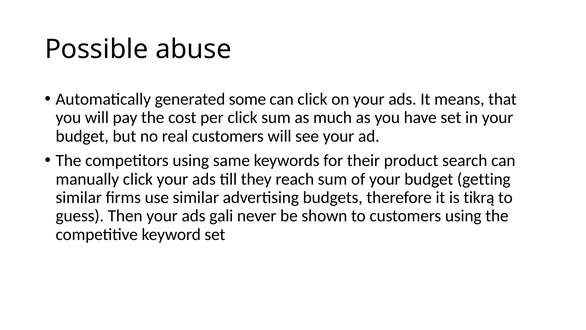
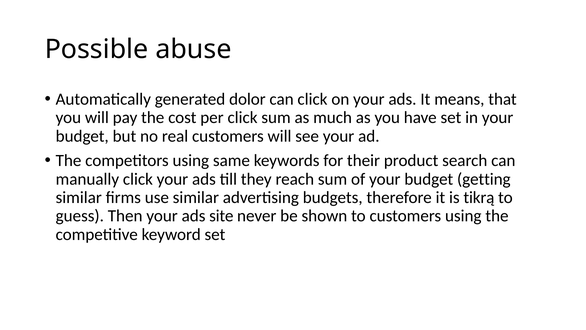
some: some -> dolor (247, 99)
gali: gali -> site (221, 216)
